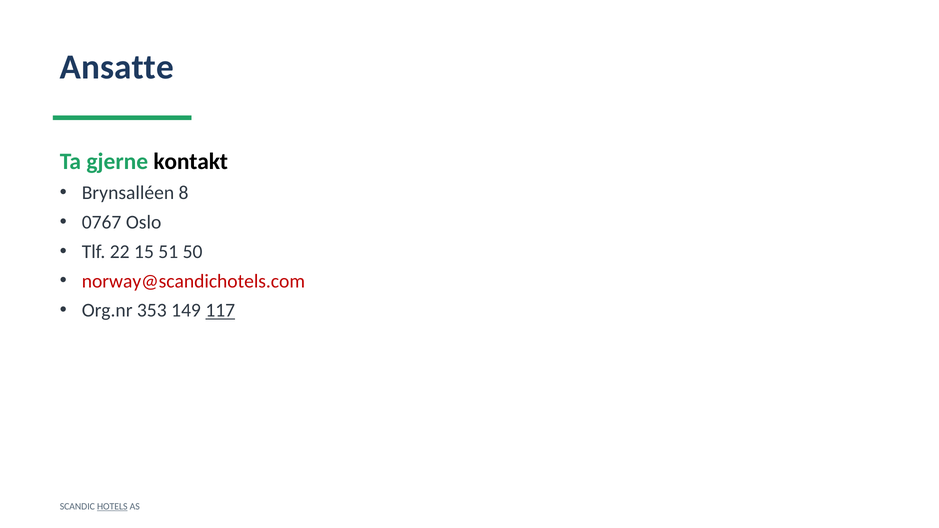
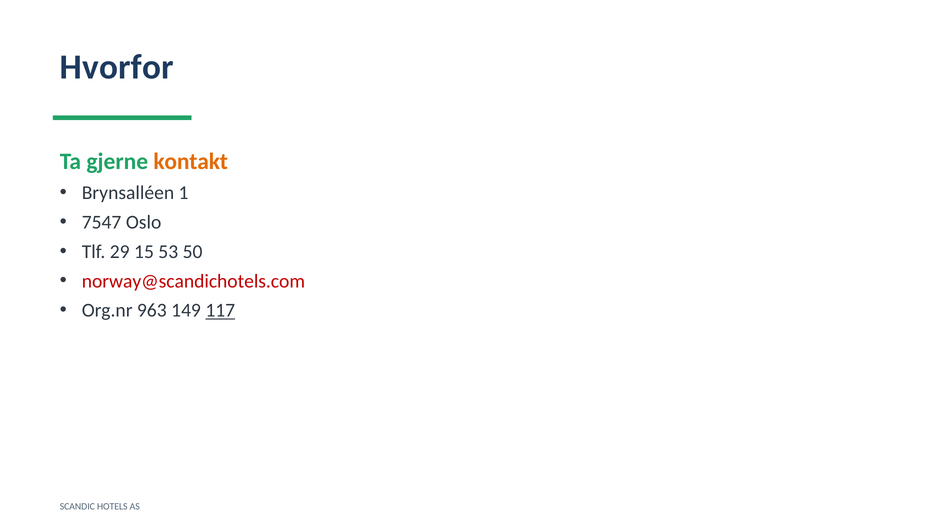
Ansatte: Ansatte -> Hvorfor (117, 67)
kontakt colour: black -> orange (191, 162)
8: 8 -> 1 (184, 193)
0767: 0767 -> 7547 (102, 222)
22: 22 -> 29 (120, 252)
51: 51 -> 53 (168, 252)
353: 353 -> 963 (152, 311)
HOTELS underline: present -> none (112, 507)
